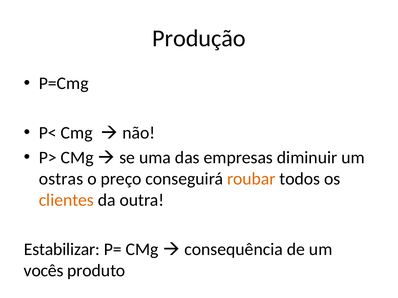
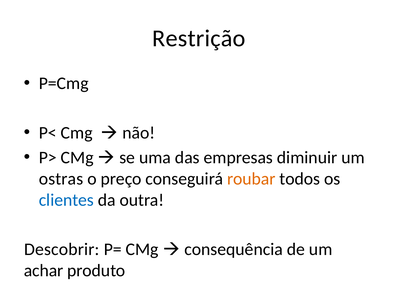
Produção: Produção -> Restrição (199, 39)
clientes colour: orange -> blue (66, 200)
Estabilizar: Estabilizar -> Descobrir (62, 250)
vocês: vocês -> achar (44, 271)
